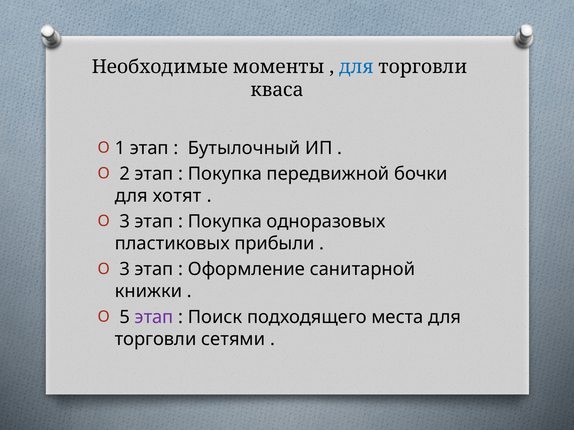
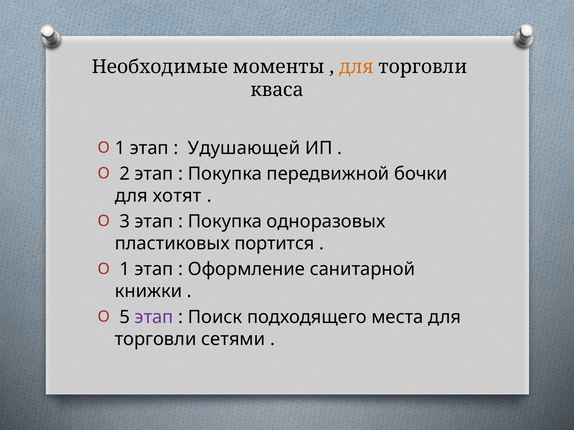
для colour: blue -> orange (356, 67)
Бутылочный: Бутылочный -> Удушающей (244, 148)
прибыли: прибыли -> портится (274, 244)
3: 3 -> 1 (125, 270)
